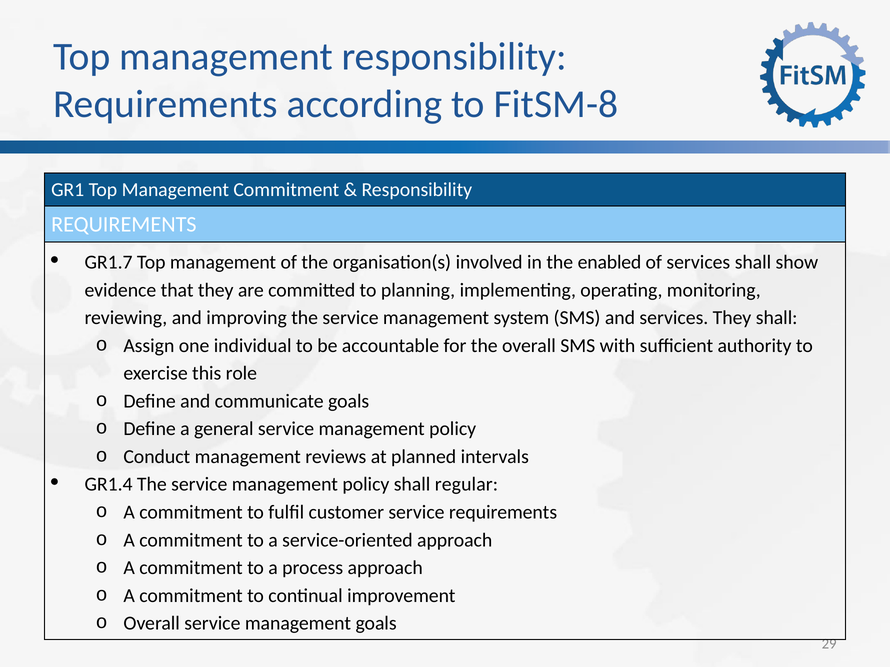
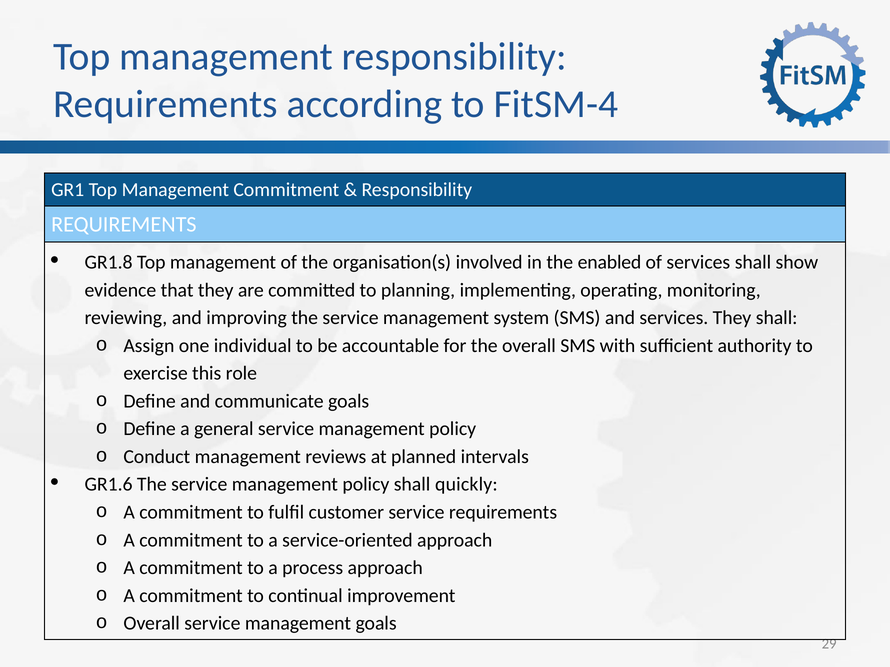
FitSM-8: FitSM-8 -> FitSM-4 (556, 104)
GR1.7: GR1.7 -> GR1.8 (109, 263)
GR1.4: GR1.4 -> GR1.6 (109, 485)
regular: regular -> quickly (466, 485)
